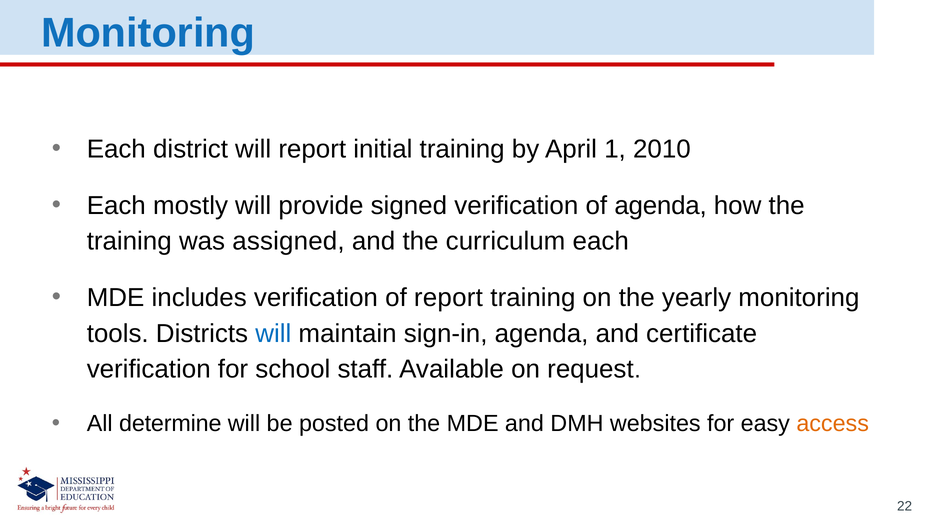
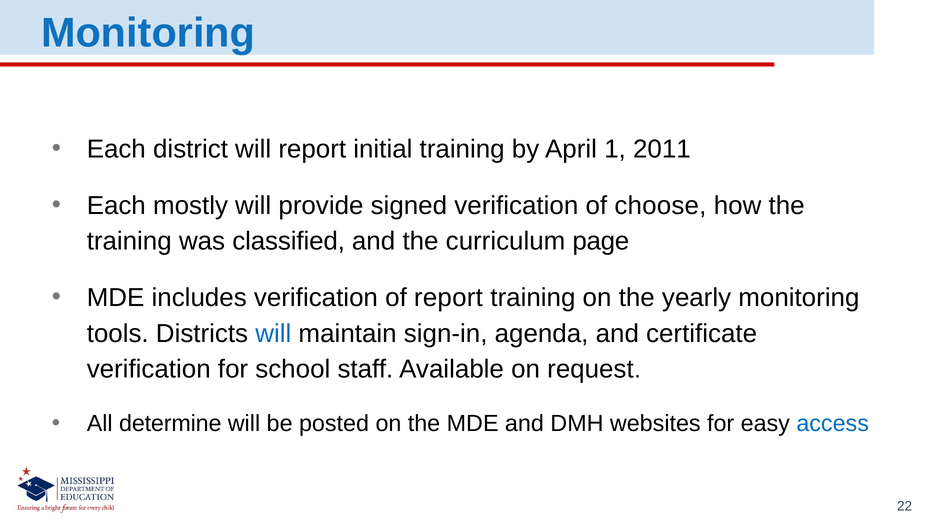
2010: 2010 -> 2011 (662, 149)
of agenda: agenda -> choose (660, 205)
assigned: assigned -> classified (289, 241)
curriculum each: each -> page (601, 241)
access colour: orange -> blue (833, 424)
